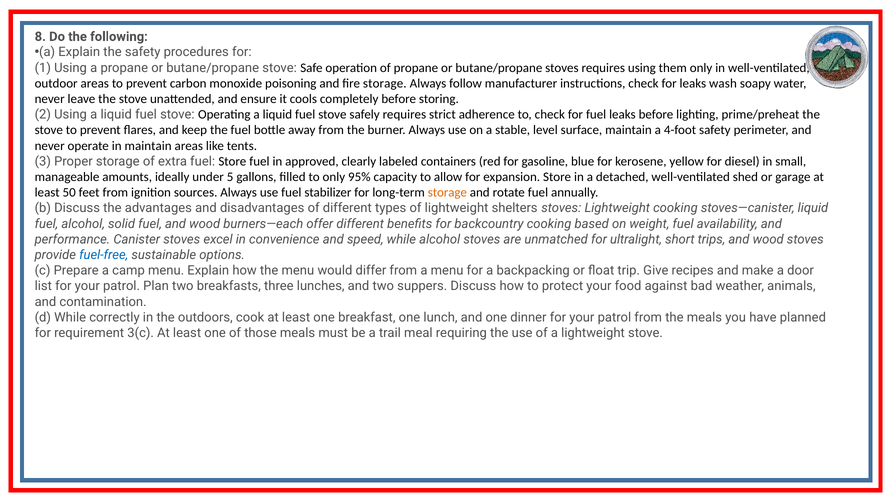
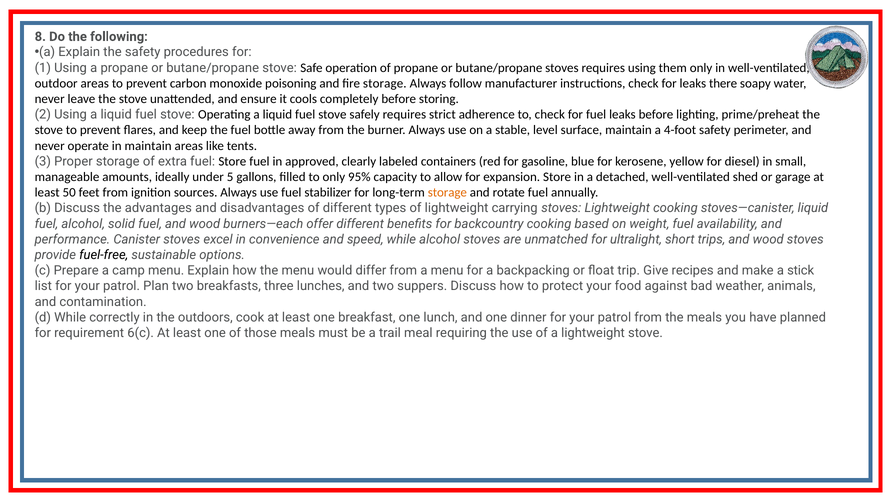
wash: wash -> there (723, 83)
shelters: shelters -> carrying (515, 208)
fuel-free colour: blue -> black (104, 255)
door: door -> stick (801, 271)
3(c: 3(c -> 6(c (141, 333)
